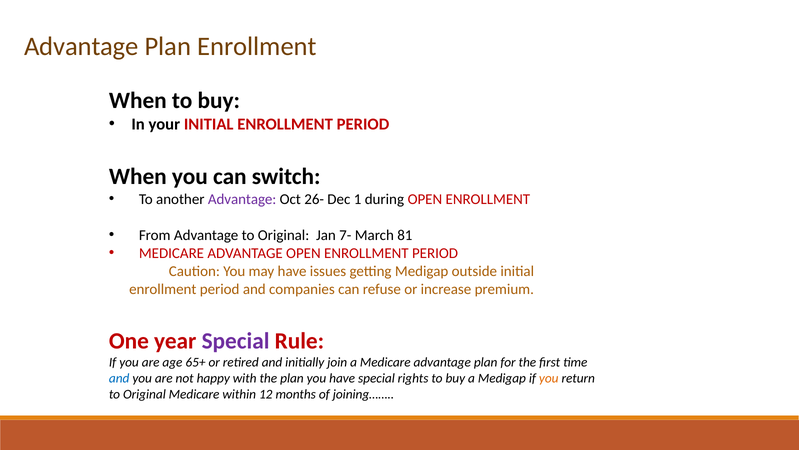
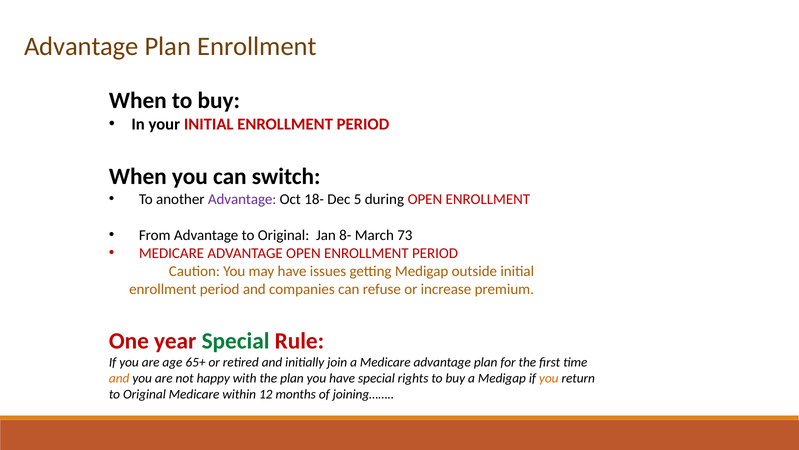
26-: 26- -> 18- (314, 199)
1: 1 -> 5 (358, 199)
7-: 7- -> 8- (345, 235)
81: 81 -> 73 (405, 235)
Special colour: purple -> green (236, 340)
and colour: blue -> orange (119, 378)
